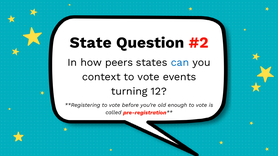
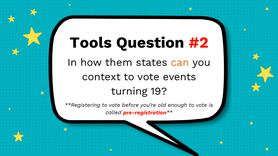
State: State -> Tools (91, 43)
peers: peers -> them (119, 63)
can colour: blue -> orange (180, 63)
12: 12 -> 19 (159, 91)
